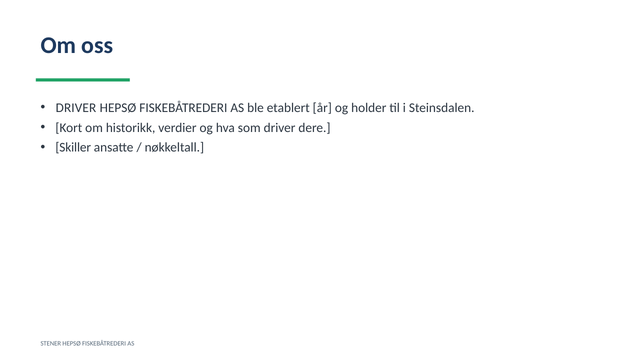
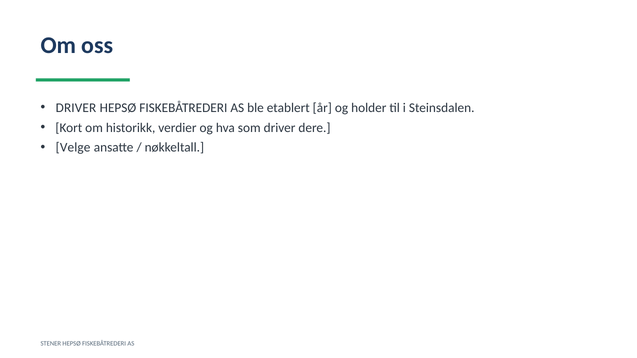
Skiller: Skiller -> Velge (73, 148)
